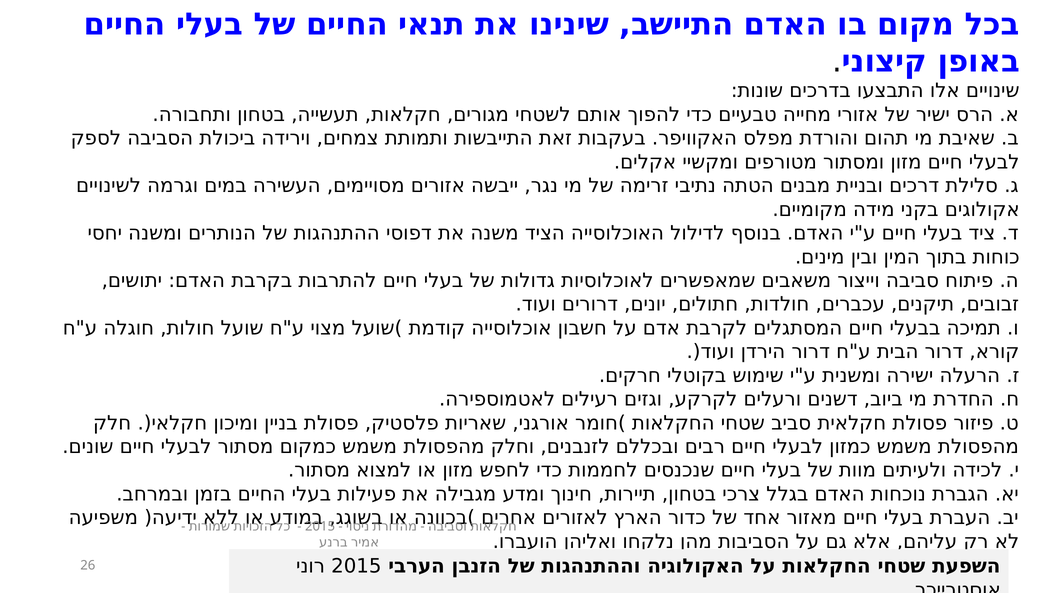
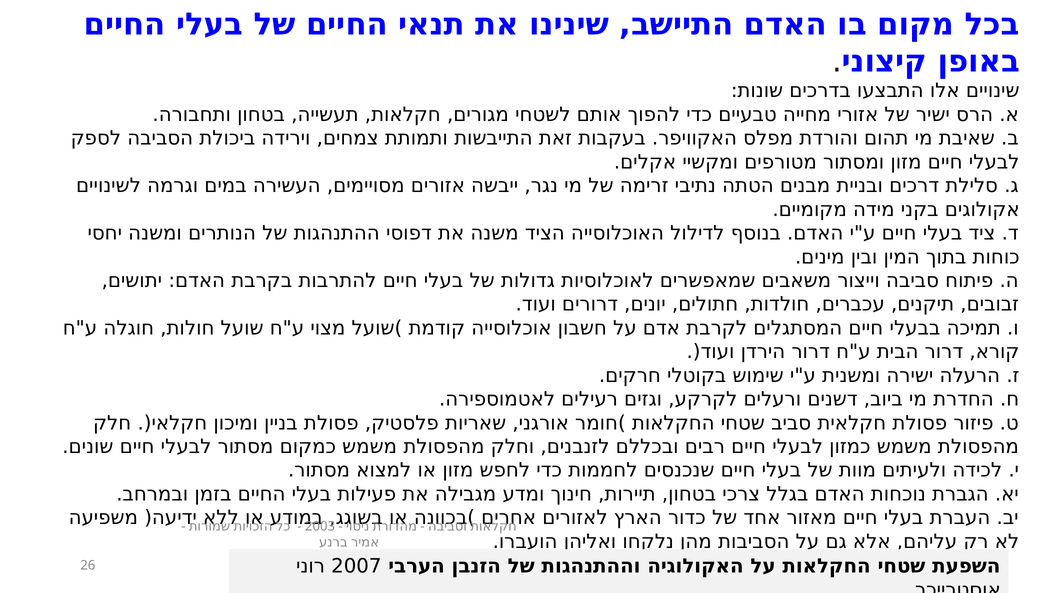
2015: 2015 -> 2003 (320, 526)
2015: 2015 -> 2007 (356, 566)
